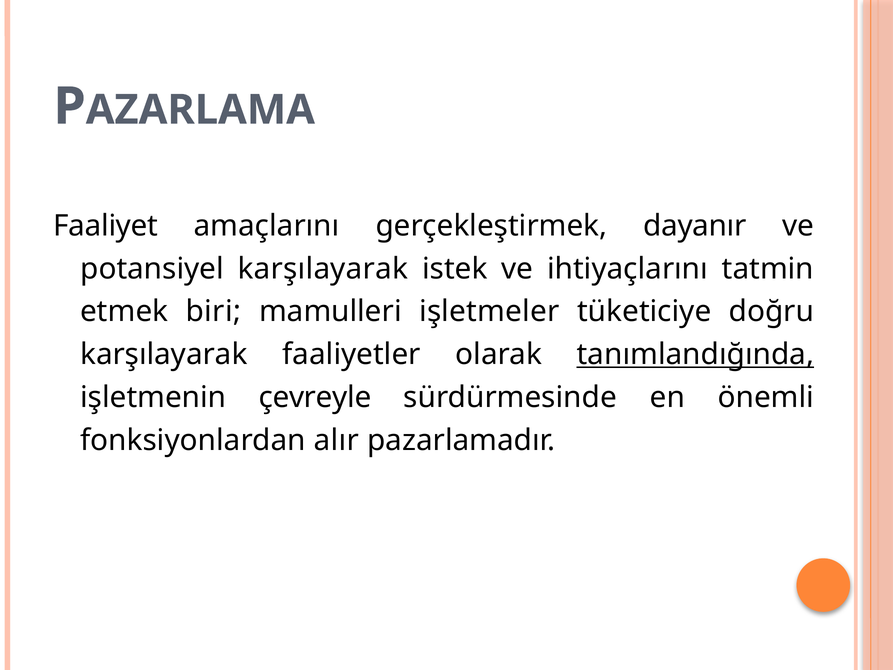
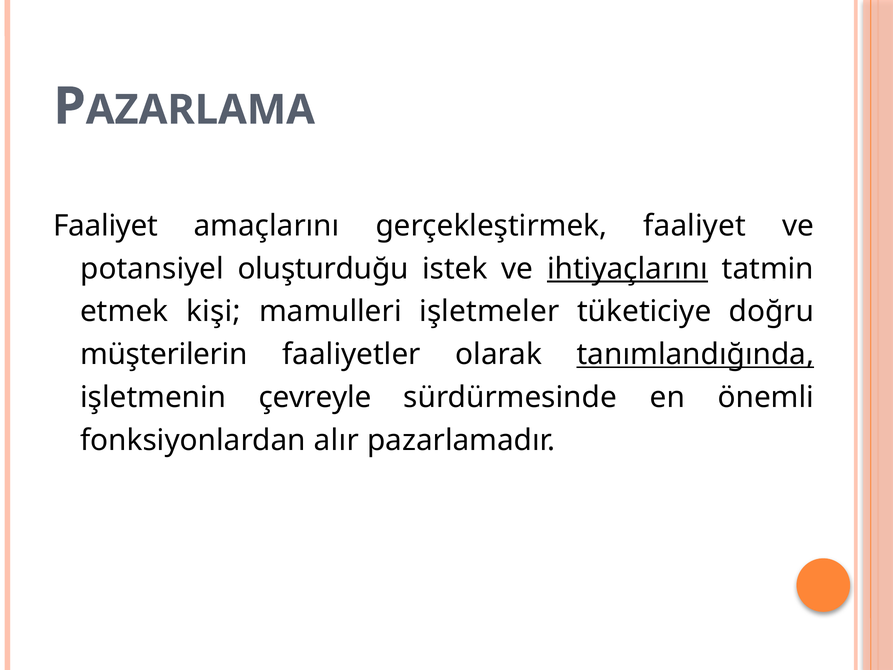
gerçekleştirmek dayanır: dayanır -> faaliyet (695, 226)
potansiyel karşılayarak: karşılayarak -> oluşturduğu (323, 269)
ihtiyaçlarını underline: none -> present (628, 269)
biri: biri -> kişi (213, 311)
karşılayarak: karşılayarak -> müşterilerin (164, 354)
